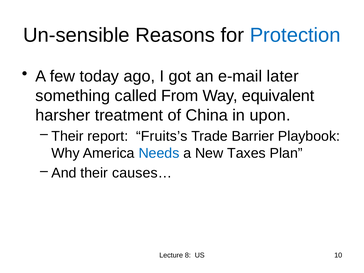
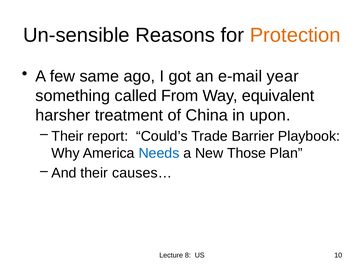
Protection colour: blue -> orange (295, 35)
today: today -> same (99, 76)
later: later -> year (283, 76)
Fruits’s: Fruits’s -> Could’s (162, 136)
Taxes: Taxes -> Those (247, 153)
